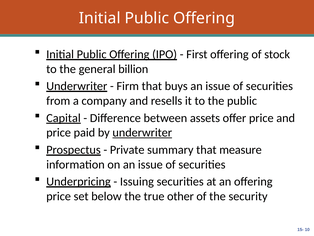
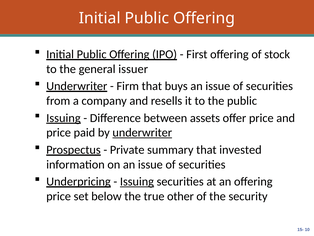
billion: billion -> issuer (133, 69)
Capital: Capital -> Issuing (63, 118)
measure: measure -> invested (240, 149)
Issuing underline: none -> present (137, 181)
